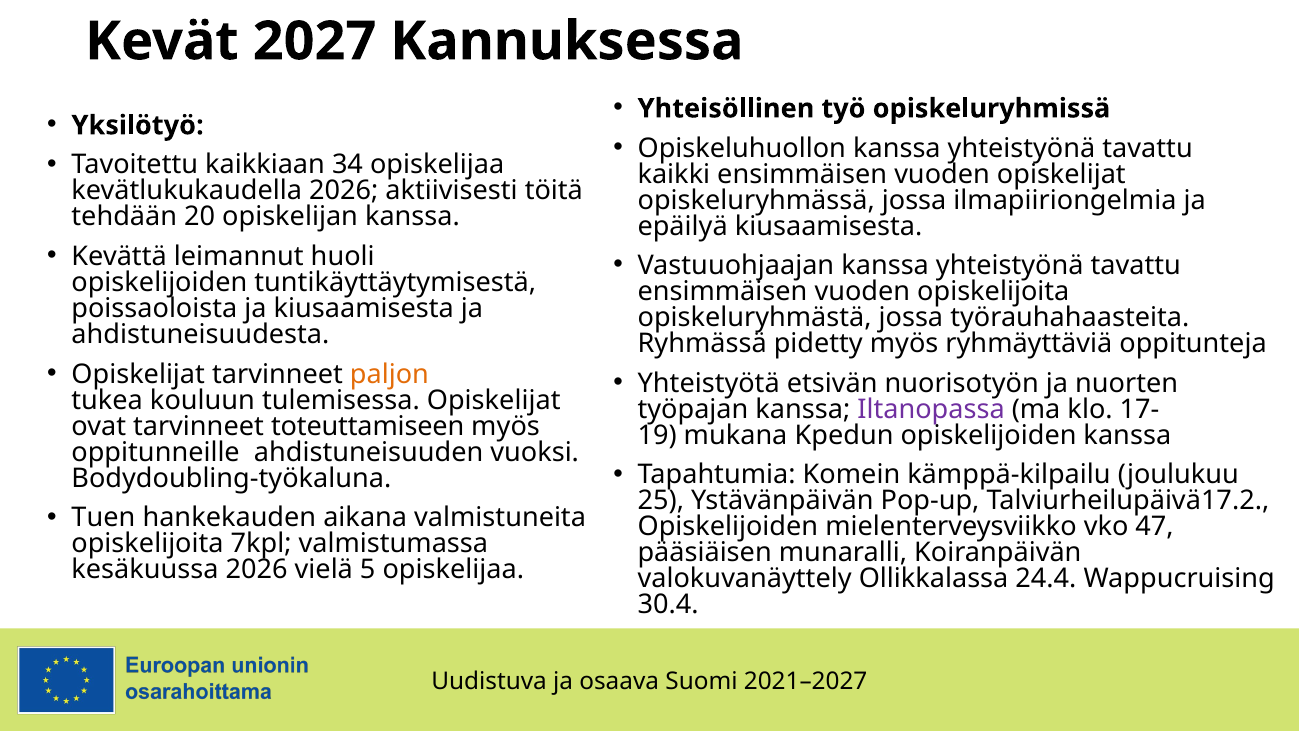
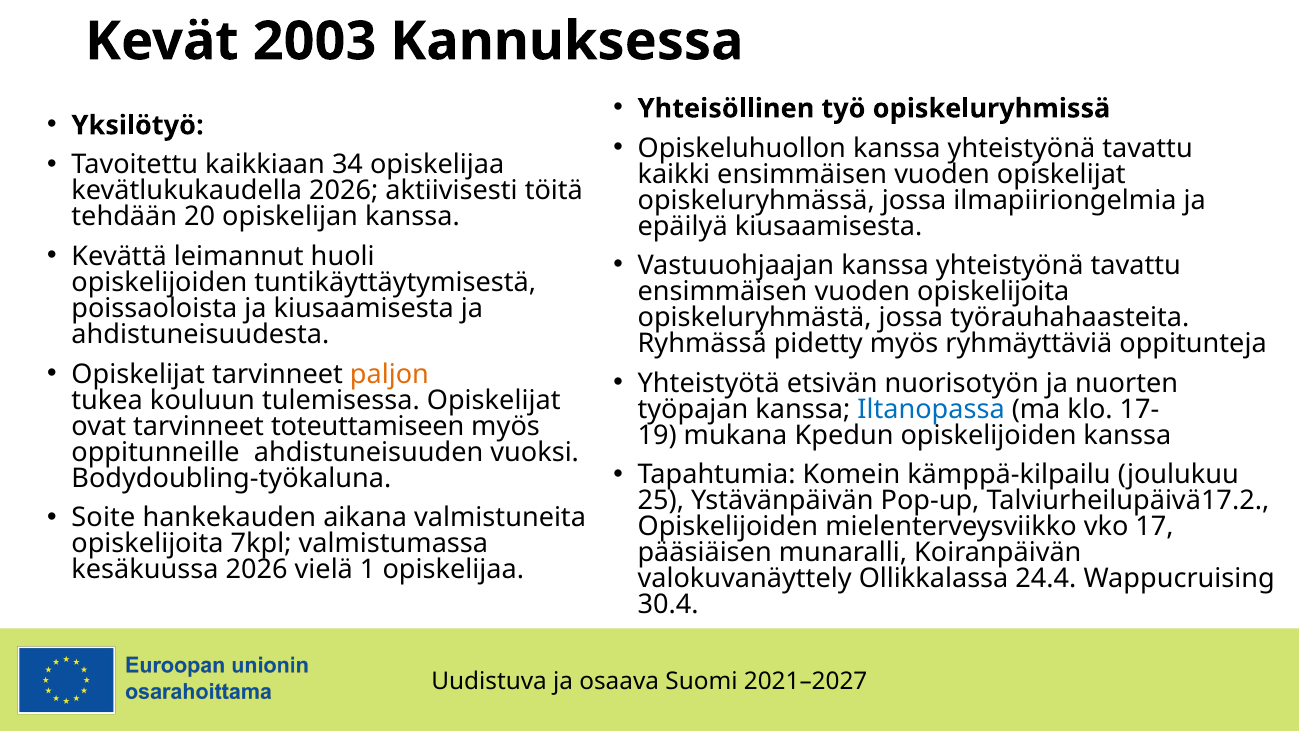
2027: 2027 -> 2003 (315, 41)
Iltanopassa colour: purple -> blue (931, 409)
Tuen: Tuen -> Soite (103, 518)
47: 47 -> 17 (1155, 527)
5: 5 -> 1 (368, 570)
